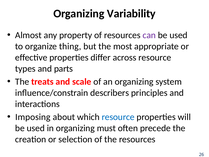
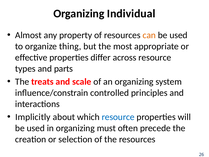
Variability: Variability -> Individual (131, 14)
can colour: purple -> orange (149, 35)
describers: describers -> controlled (110, 93)
Imposing: Imposing -> Implicitly (33, 117)
